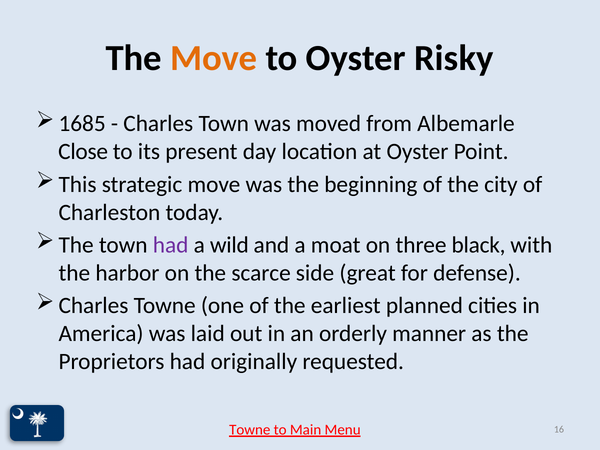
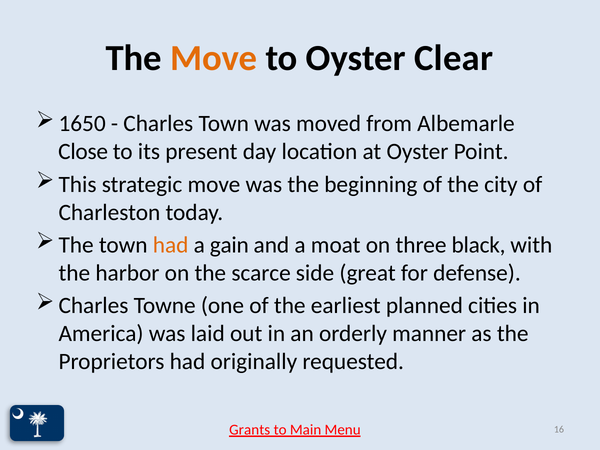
Risky: Risky -> Clear (454, 58)
1685: 1685 -> 1650 (82, 124)
had colour: purple -> orange (171, 245)
wild: wild -> gain (229, 245)
Towne: Towne -> Grants (250, 430)
